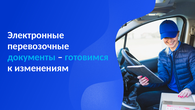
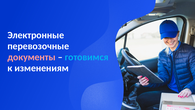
документы colour: light blue -> pink (32, 57)
